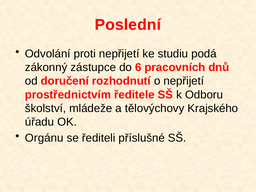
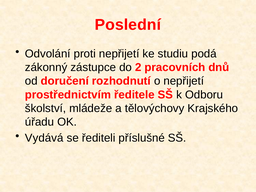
6: 6 -> 2 (138, 67)
Orgánu: Orgánu -> Vydává (44, 138)
